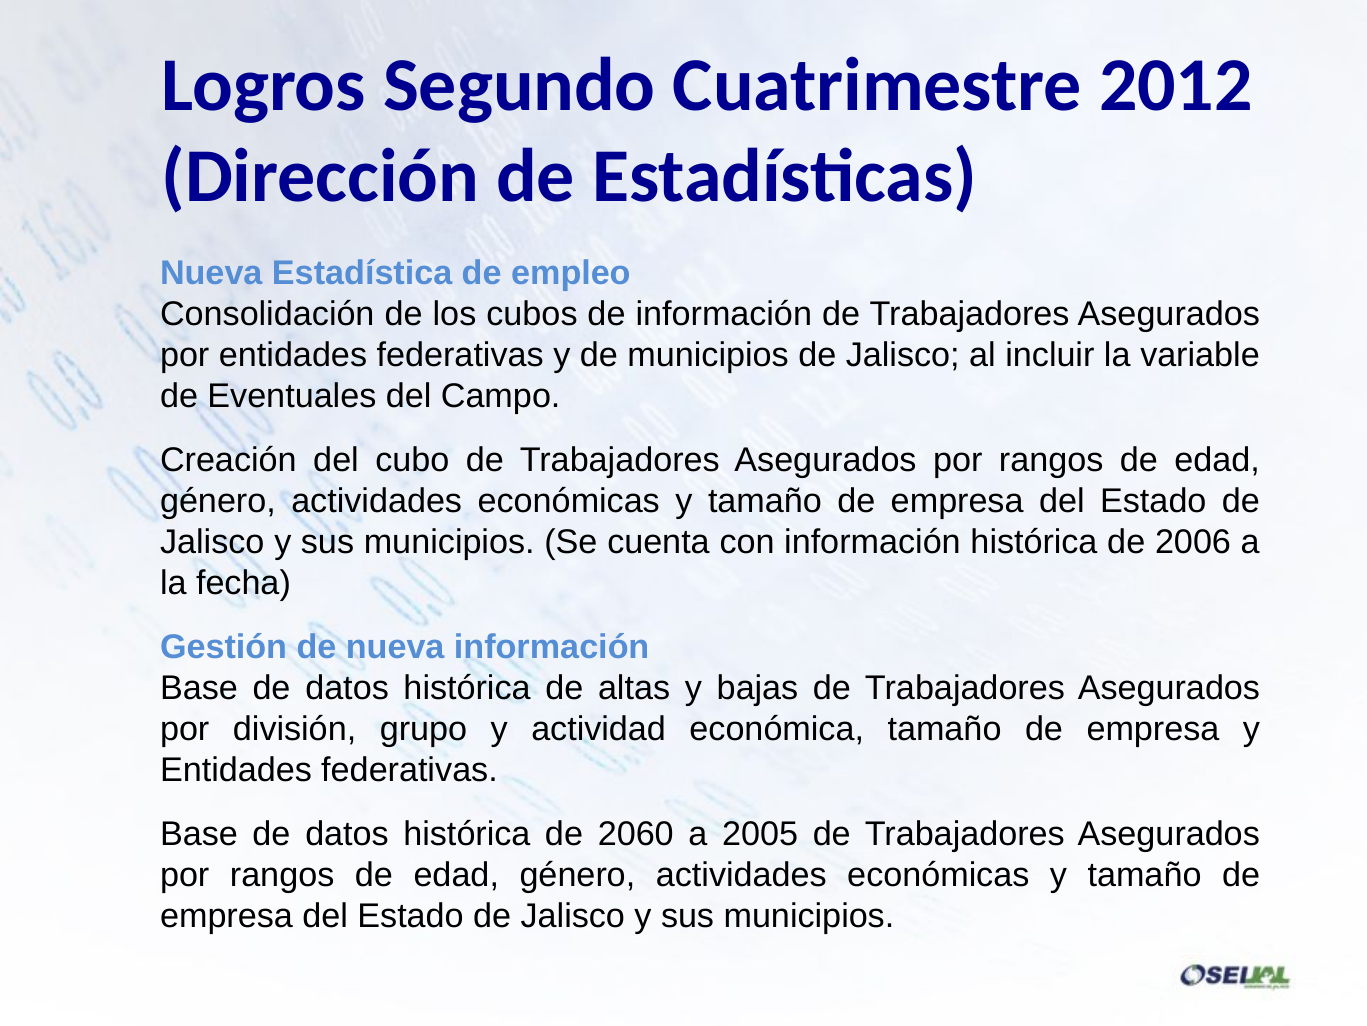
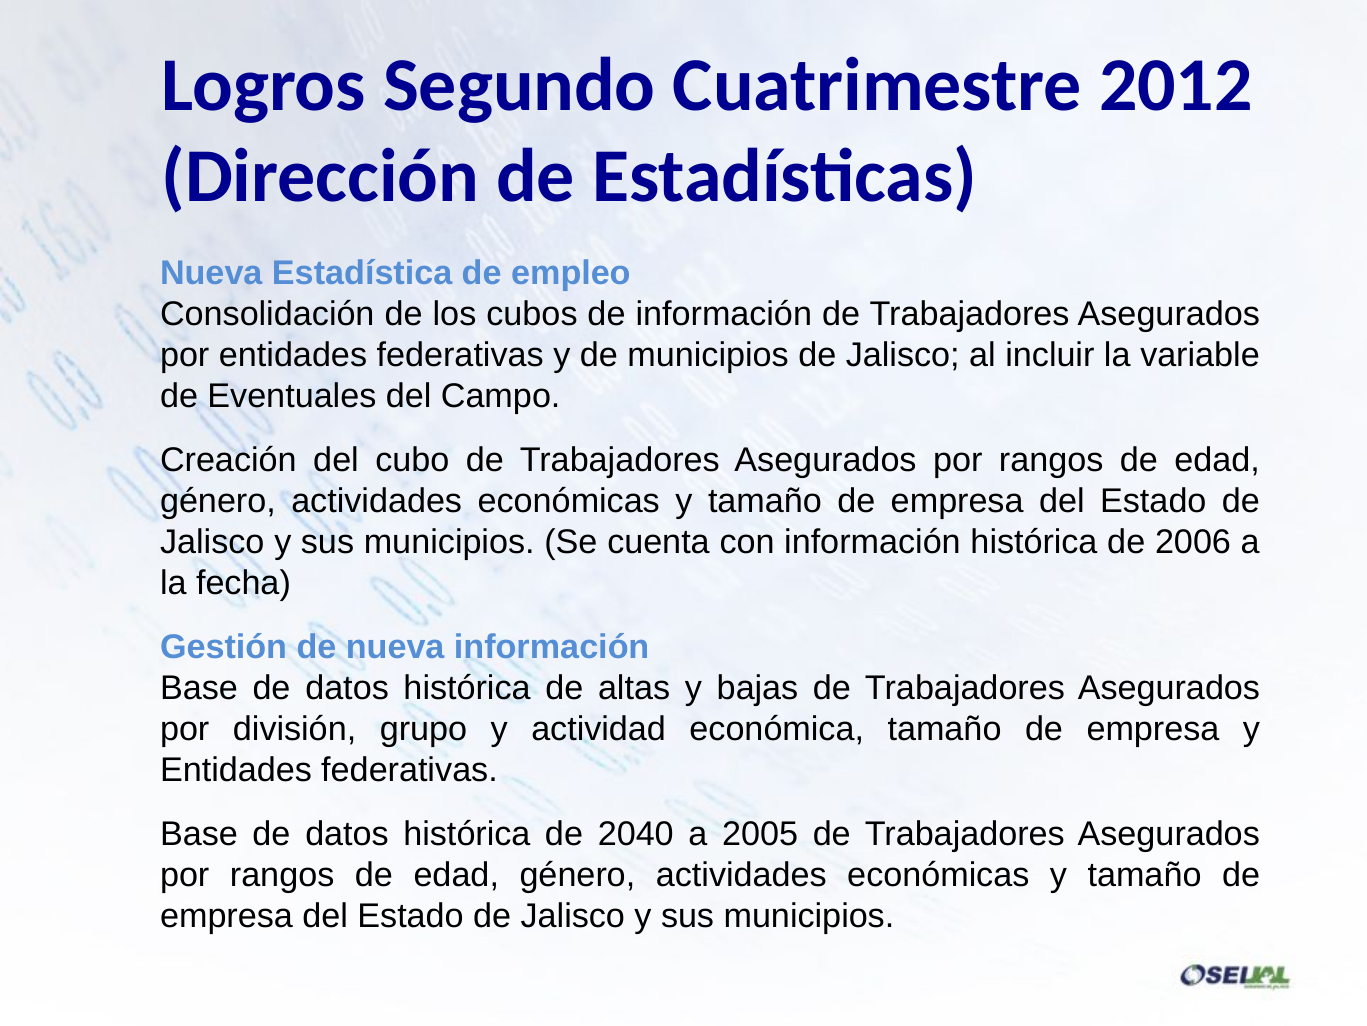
2060: 2060 -> 2040 (636, 834)
